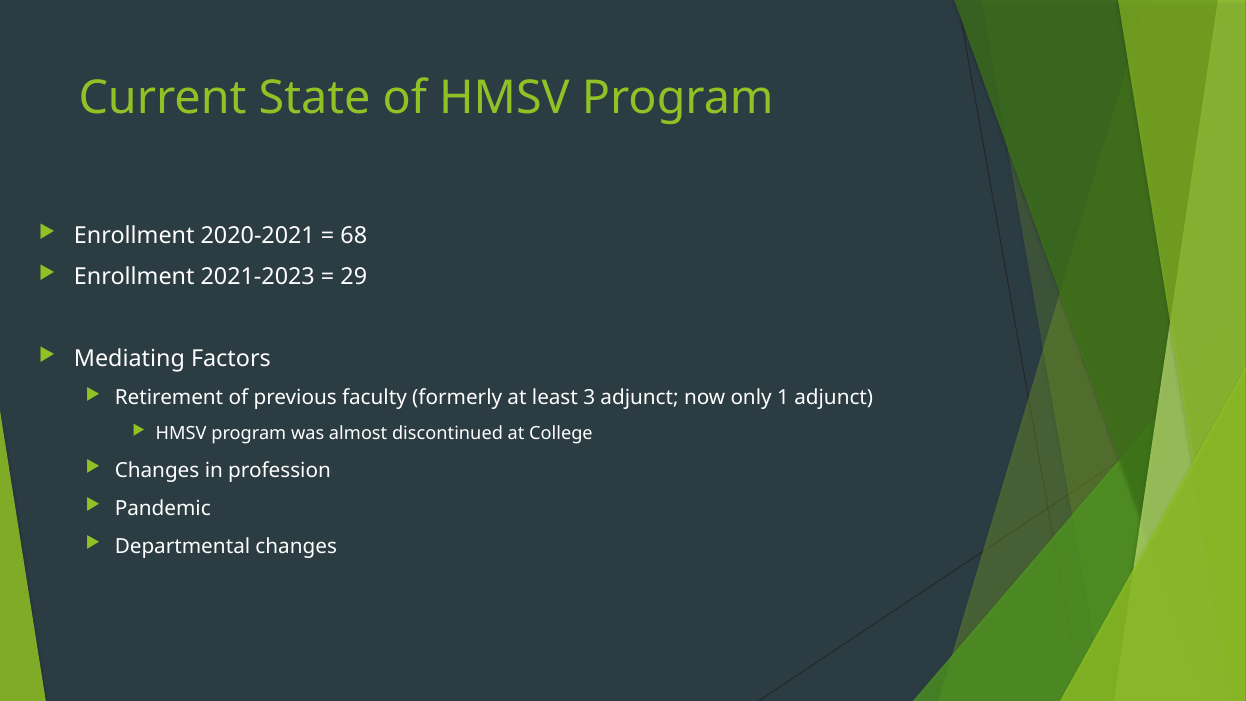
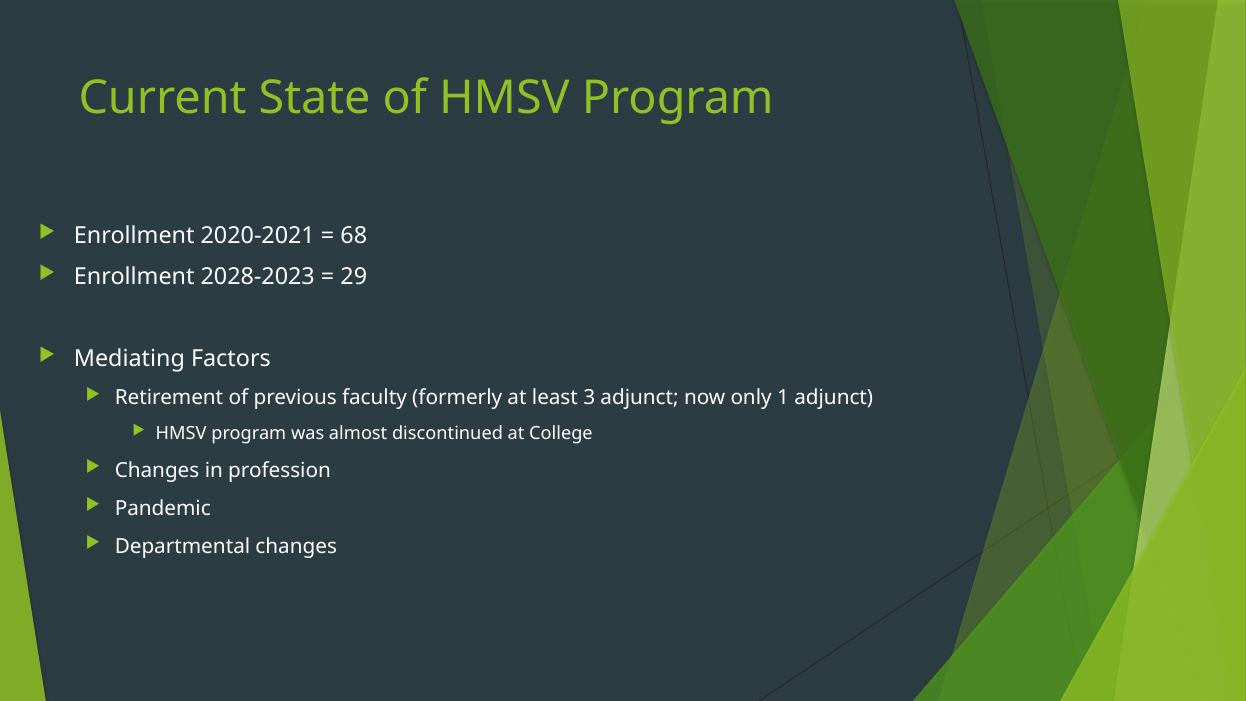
2021-2023: 2021-2023 -> 2028-2023 (258, 276)
